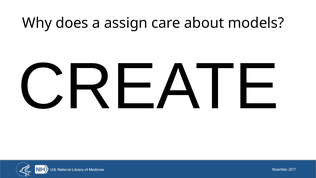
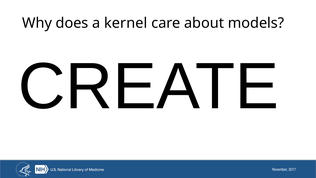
assign: assign -> kernel (126, 23)
